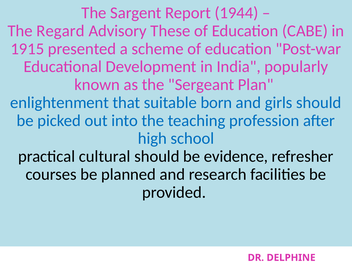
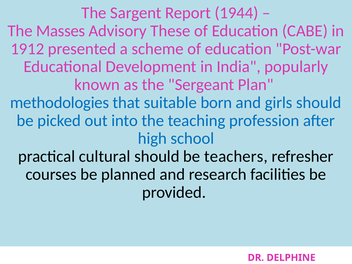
Regard: Regard -> Masses (61, 31)
1915: 1915 -> 1912 (27, 49)
enlightenment: enlightenment -> methodologies (60, 103)
evidence: evidence -> teachers (236, 156)
